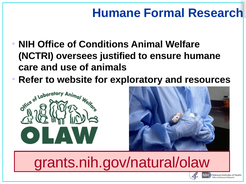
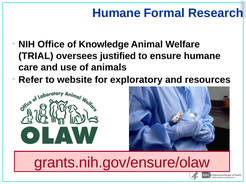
Conditions: Conditions -> Knowledge (104, 45)
NCTRI: NCTRI -> TRIAL (36, 56)
grants.nih.gov/natural/olaw: grants.nih.gov/natural/olaw -> grants.nih.gov/ensure/olaw (122, 163)
